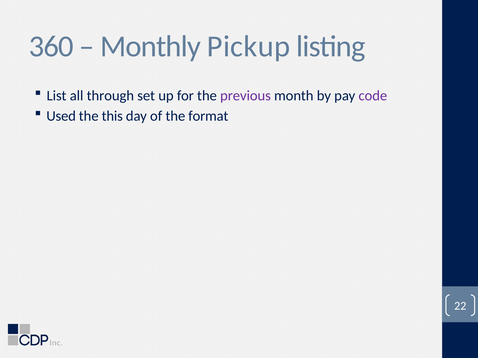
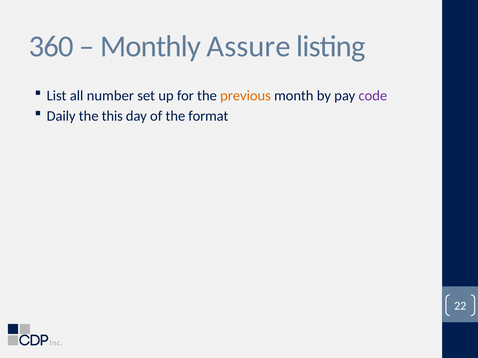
Pickup: Pickup -> Assure (249, 46)
through: through -> number (110, 96)
previous colour: purple -> orange (246, 96)
Used: Used -> Daily (61, 116)
